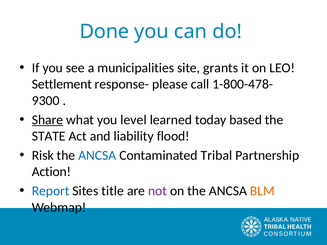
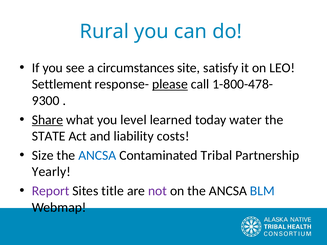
Done: Done -> Rural (104, 32)
municipalities: municipalities -> circumstances (136, 68)
grants: grants -> satisfy (221, 68)
please underline: none -> present (170, 84)
based: based -> water (246, 120)
flood: flood -> costs (173, 136)
Risk: Risk -> Size (43, 156)
Action: Action -> Yearly (51, 172)
Report colour: blue -> purple (51, 191)
BLM colour: orange -> blue (262, 191)
